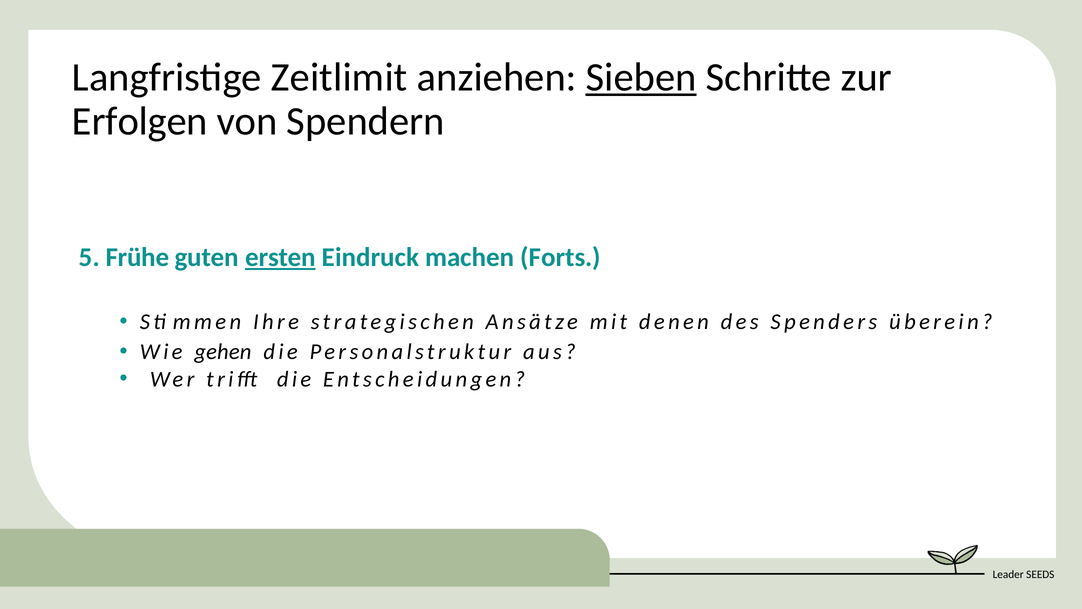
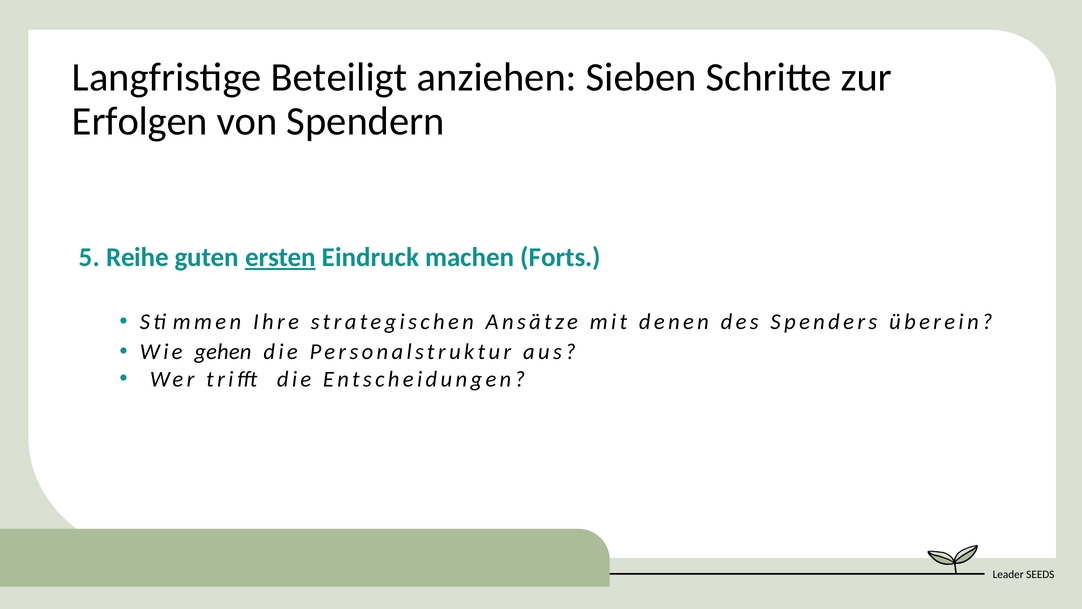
Zeitlimit: Zeitlimit -> Beteiligt (339, 77)
Sieben underline: present -> none (641, 77)
Frühe: Frühe -> Reihe (137, 257)
